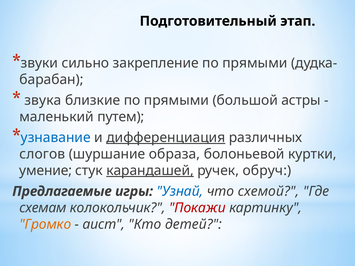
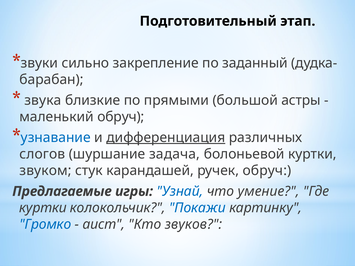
прямыми: прямыми -> заданный (255, 63)
маленький путем: путем -> обруч (121, 117)
образа: образа -> задача (174, 154)
умение: умение -> звуком (45, 171)
карандашей underline: present -> none (150, 171)
схемой: схемой -> умение (269, 192)
схемам: схемам -> куртки (43, 208)
Покажи colour: red -> blue (197, 208)
Громко colour: orange -> blue (45, 225)
детей: детей -> звуков (194, 225)
